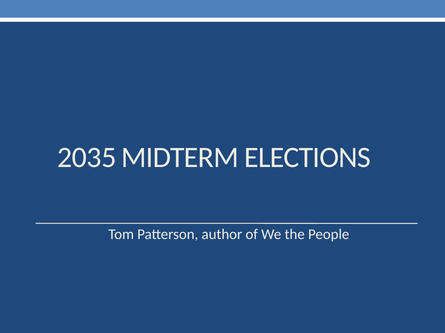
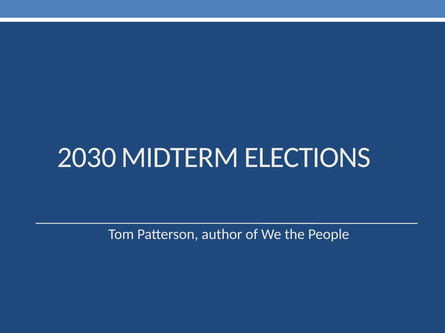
2035: 2035 -> 2030 (87, 158)
